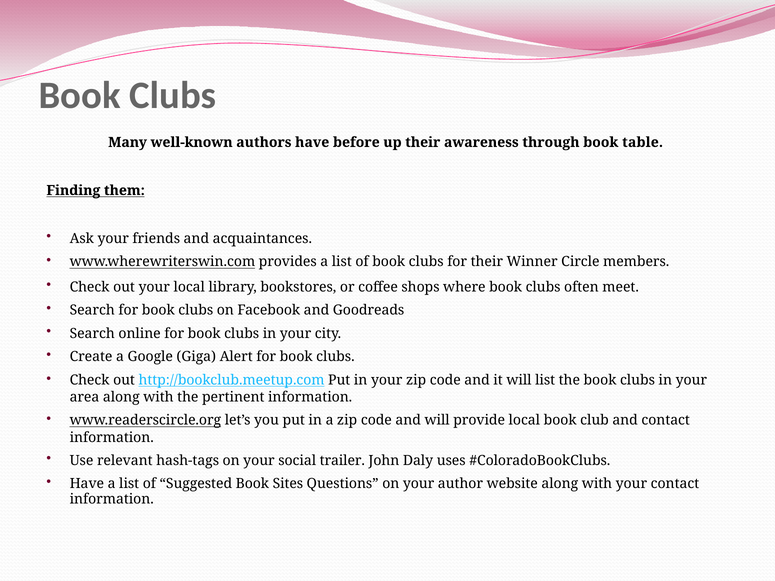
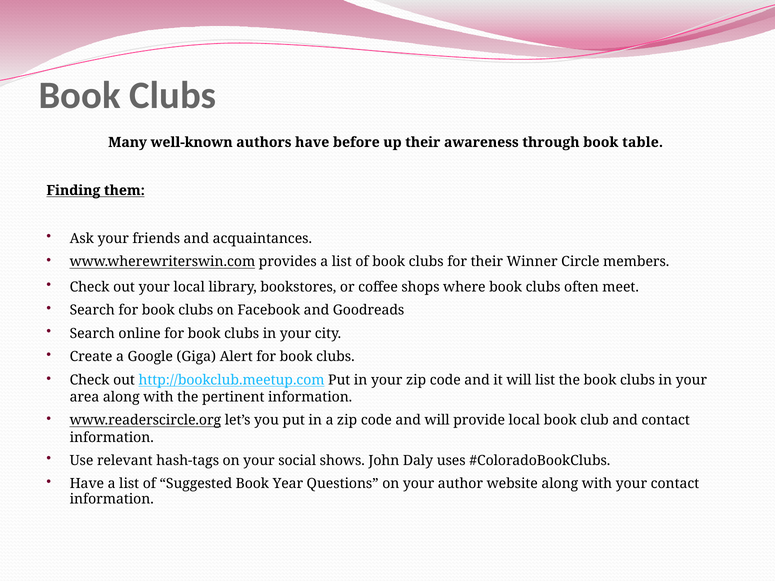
trailer: trailer -> shows (342, 461)
Sites: Sites -> Year (288, 484)
